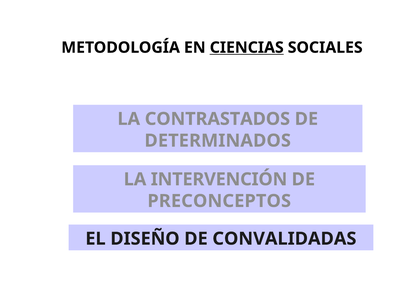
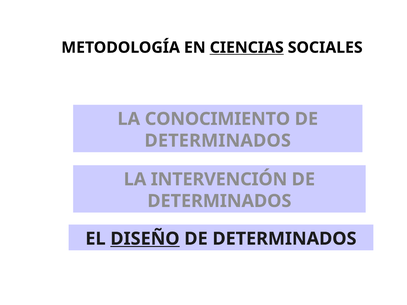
CONTRASTADOS: CONTRASTADOS -> CONOCIMIENTO (217, 119)
PRECONCEPTOS: PRECONCEPTOS -> DETERMINADOS (219, 201)
DISEÑO underline: none -> present (145, 239)
CONVALIDADAS: CONVALIDADAS -> DETERMINADOS (284, 239)
